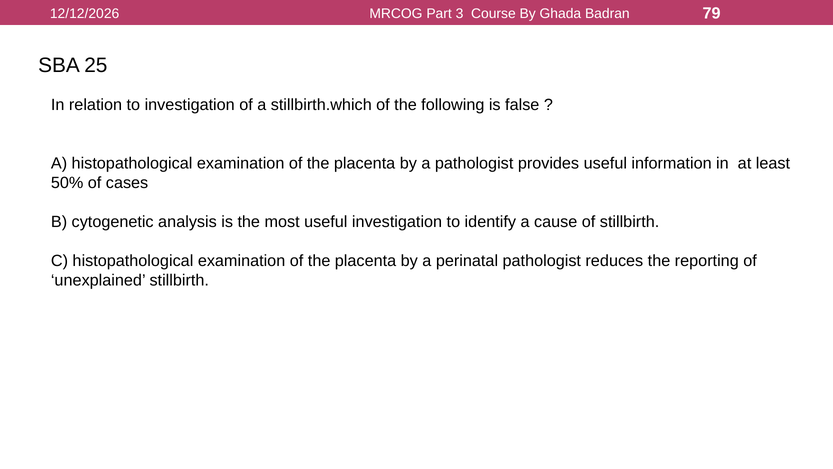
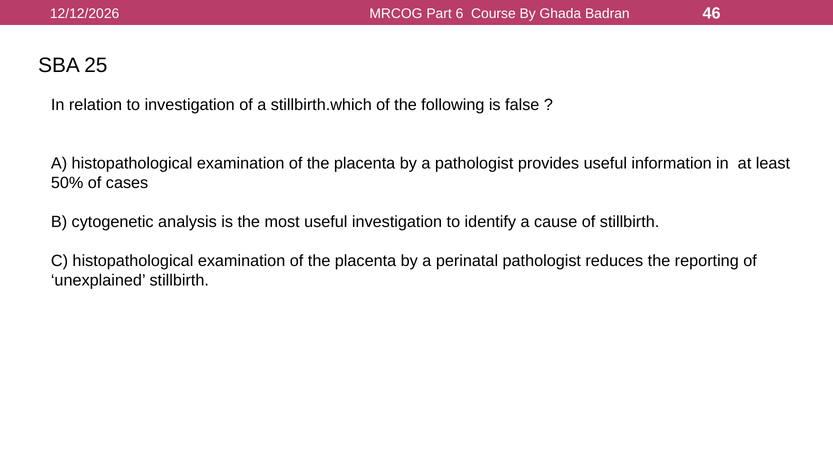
3: 3 -> 6 (460, 13)
79: 79 -> 46 (712, 14)
